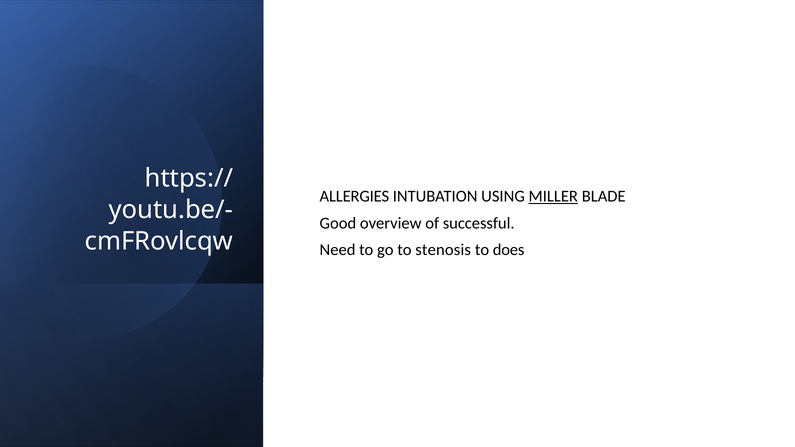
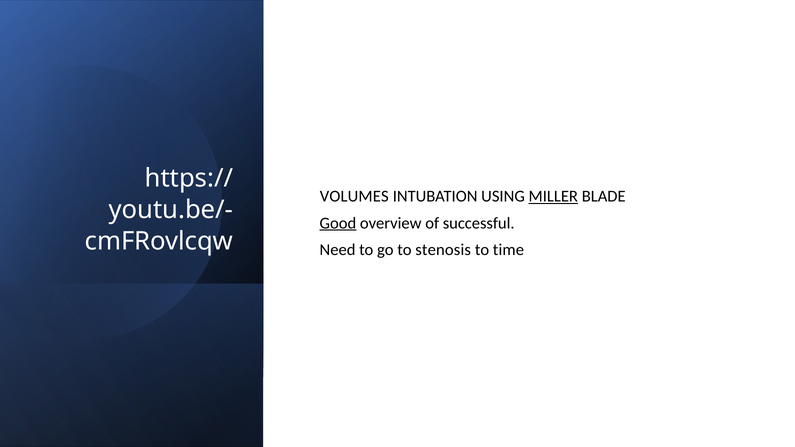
ALLERGIES: ALLERGIES -> VOLUMES (354, 197)
Good underline: none -> present (338, 223)
does: does -> time (508, 250)
